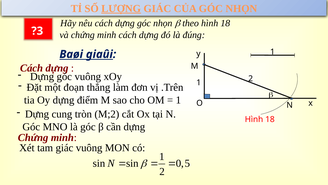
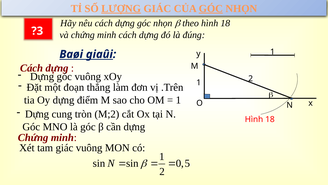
GÓC underline: none -> present (211, 9)
